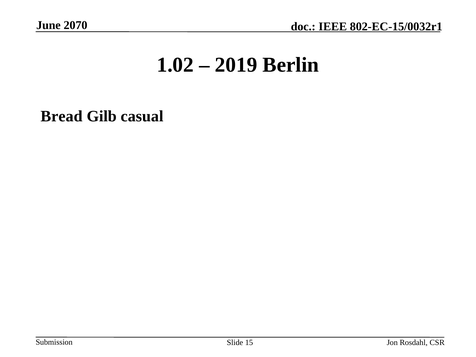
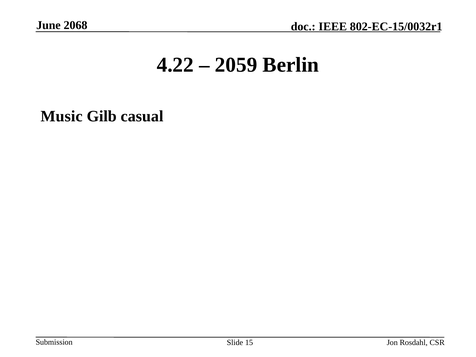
2070: 2070 -> 2068 (76, 25)
1.02: 1.02 -> 4.22 (175, 65)
2019: 2019 -> 2059 (236, 65)
Bread: Bread -> Music (62, 116)
